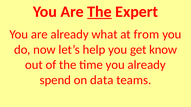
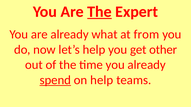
know: know -> other (163, 50)
spend underline: none -> present (55, 80)
on data: data -> help (102, 80)
